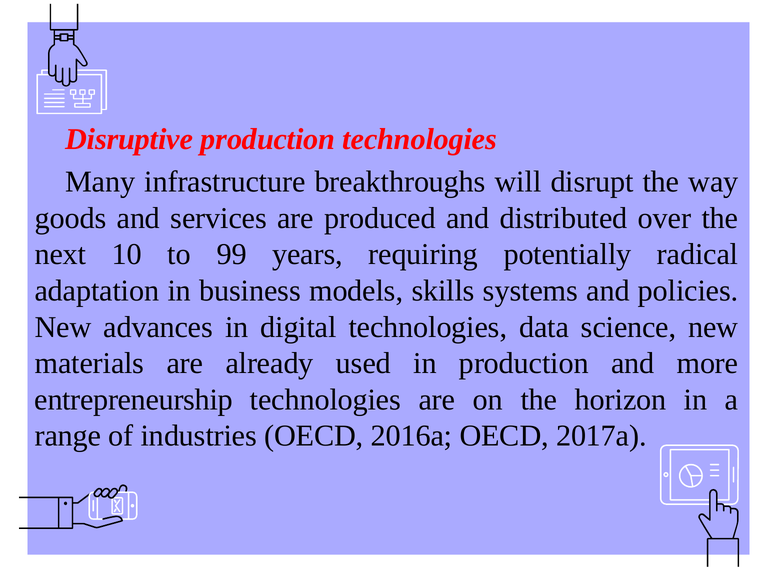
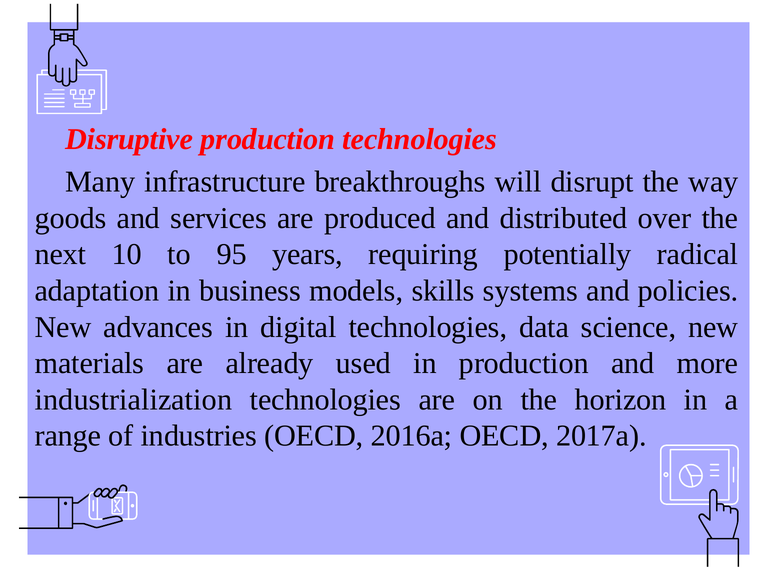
99: 99 -> 95 (232, 254)
entrepreneurship: entrepreneurship -> industrialization (133, 399)
